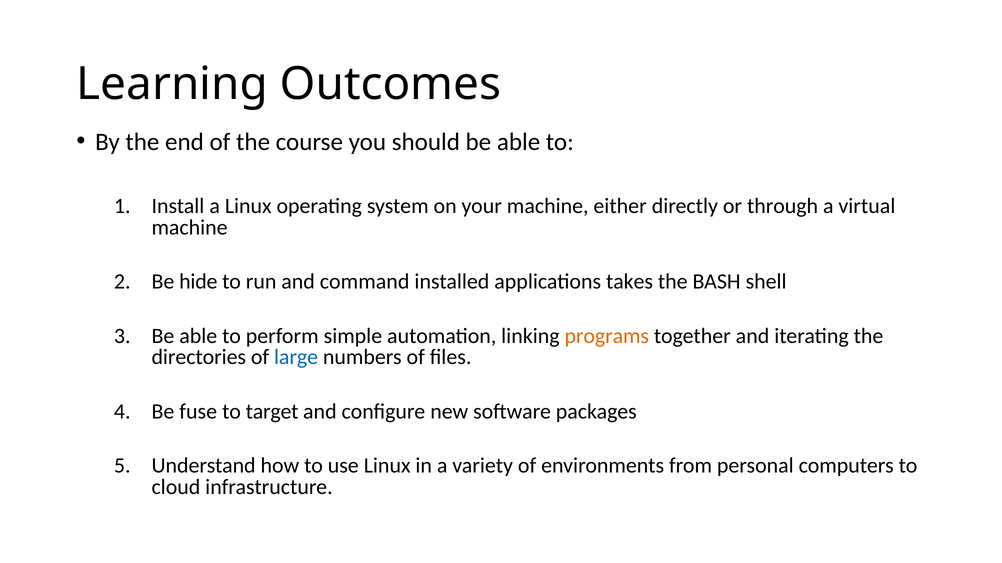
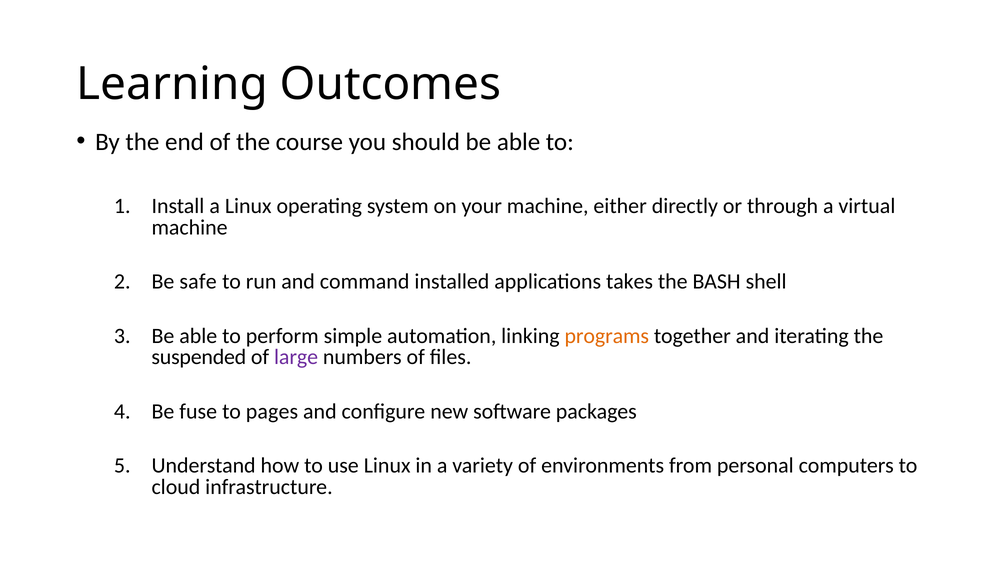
hide: hide -> safe (198, 282)
directories: directories -> suspended (199, 357)
large colour: blue -> purple (296, 357)
target: target -> pages (272, 412)
